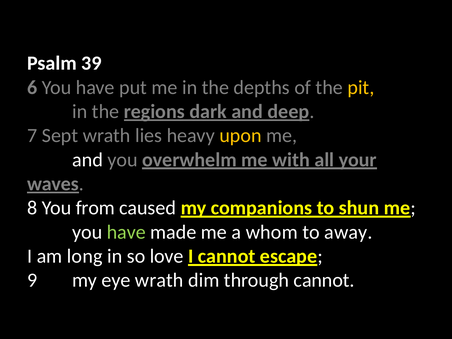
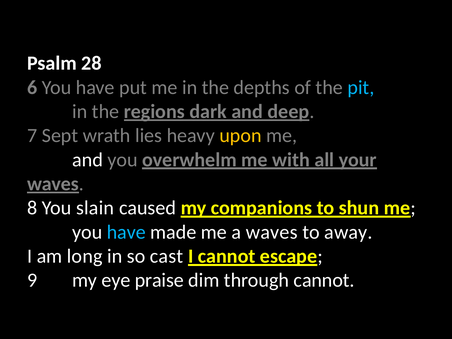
39: 39 -> 28 (91, 63)
pit colour: yellow -> light blue (361, 87)
from: from -> slain (95, 208)
have colour: light green -> light blue (126, 232)
a whom: whom -> waves (272, 232)
love: love -> cast (166, 256)
eye wrath: wrath -> praise (159, 280)
